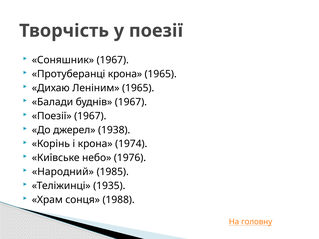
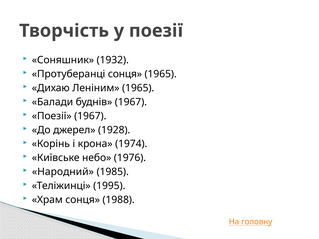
Соняшник 1967: 1967 -> 1932 (113, 60)
Протуберанці крона: крона -> сонця (125, 74)
1938: 1938 -> 1928 (114, 130)
1935: 1935 -> 1995 (109, 186)
